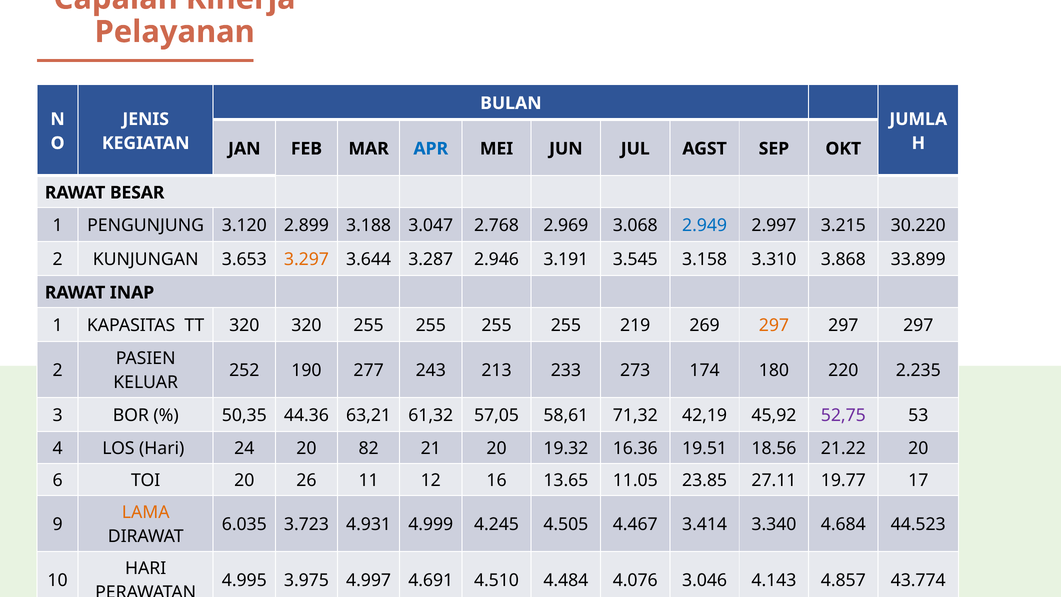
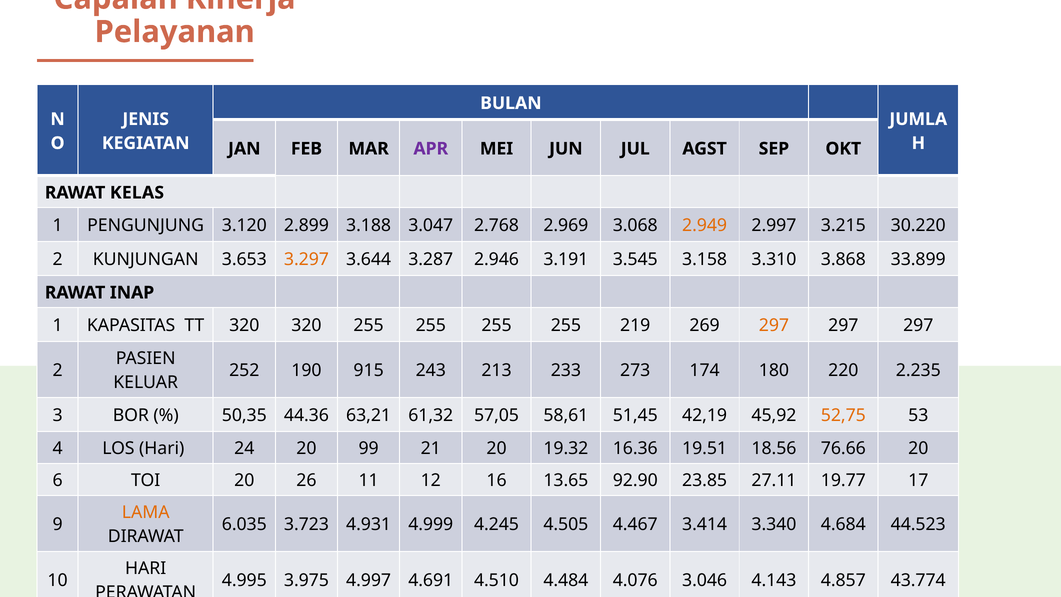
APR colour: blue -> purple (431, 149)
BESAR: BESAR -> KELAS (137, 193)
2.949 colour: blue -> orange (705, 226)
277: 277 -> 915 (369, 370)
71,32: 71,32 -> 51,45 (635, 415)
52,75 colour: purple -> orange (843, 415)
82: 82 -> 99 (369, 448)
21.22: 21.22 -> 76.66 (843, 448)
11.05: 11.05 -> 92.90 (635, 480)
